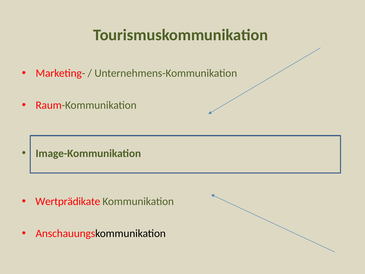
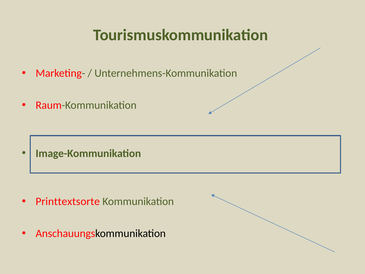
Wertprädikate: Wertprädikate -> Printtextsorte (68, 201)
